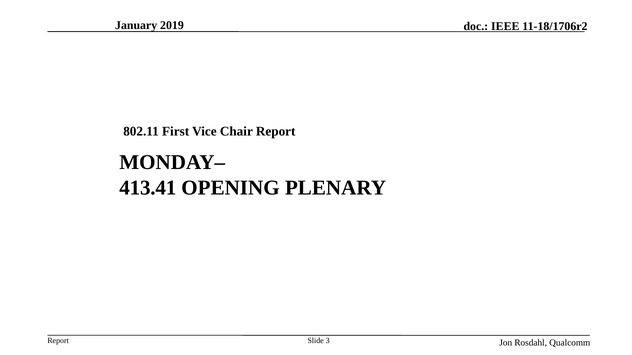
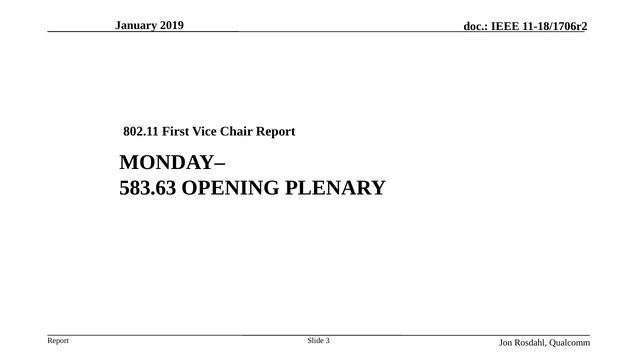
413.41: 413.41 -> 583.63 (148, 188)
